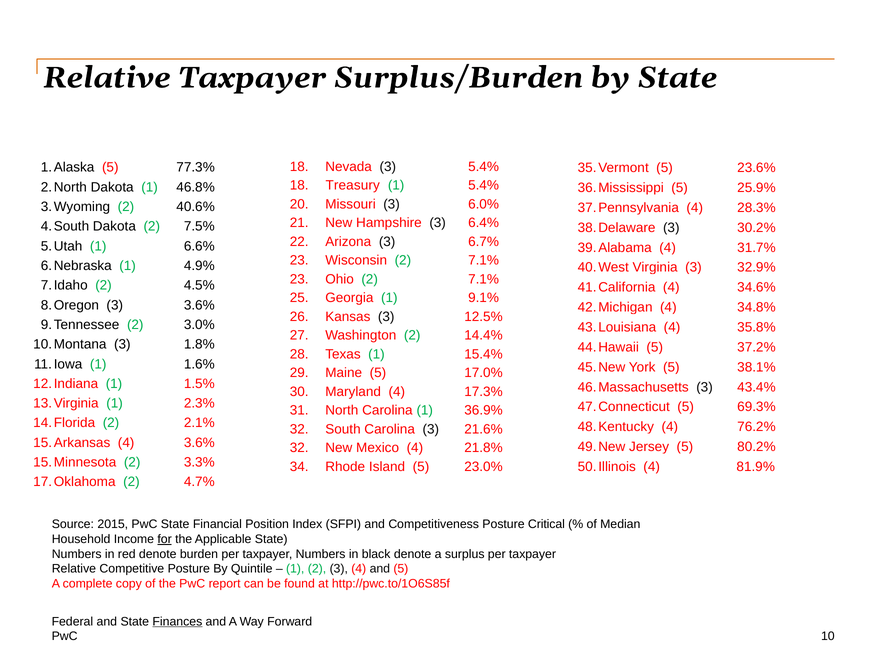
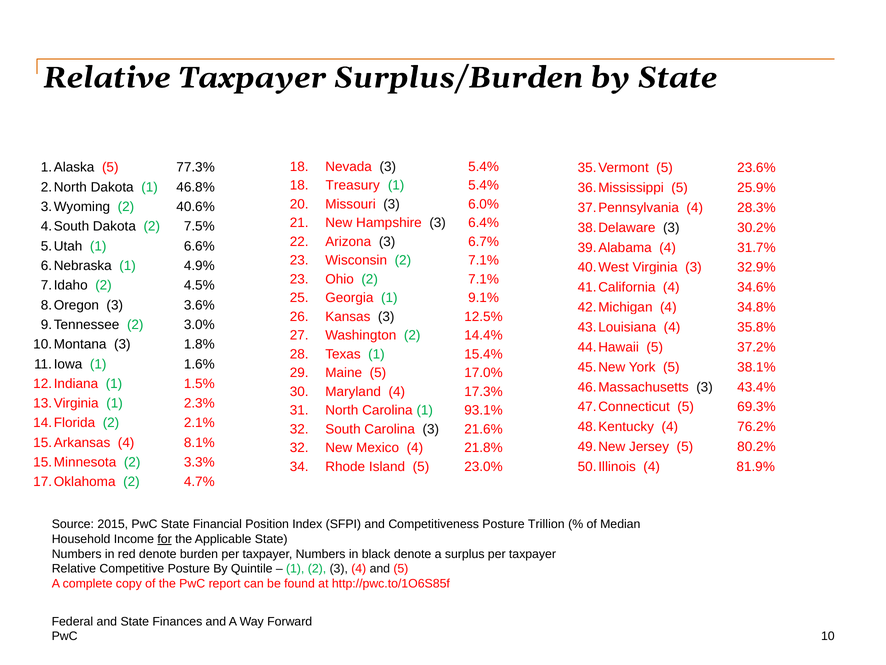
36.9%: 36.9% -> 93.1% (484, 410)
4 3.6%: 3.6% -> 8.1% (199, 442)
Critical: Critical -> Trillion (546, 524)
Finances underline: present -> none (177, 621)
